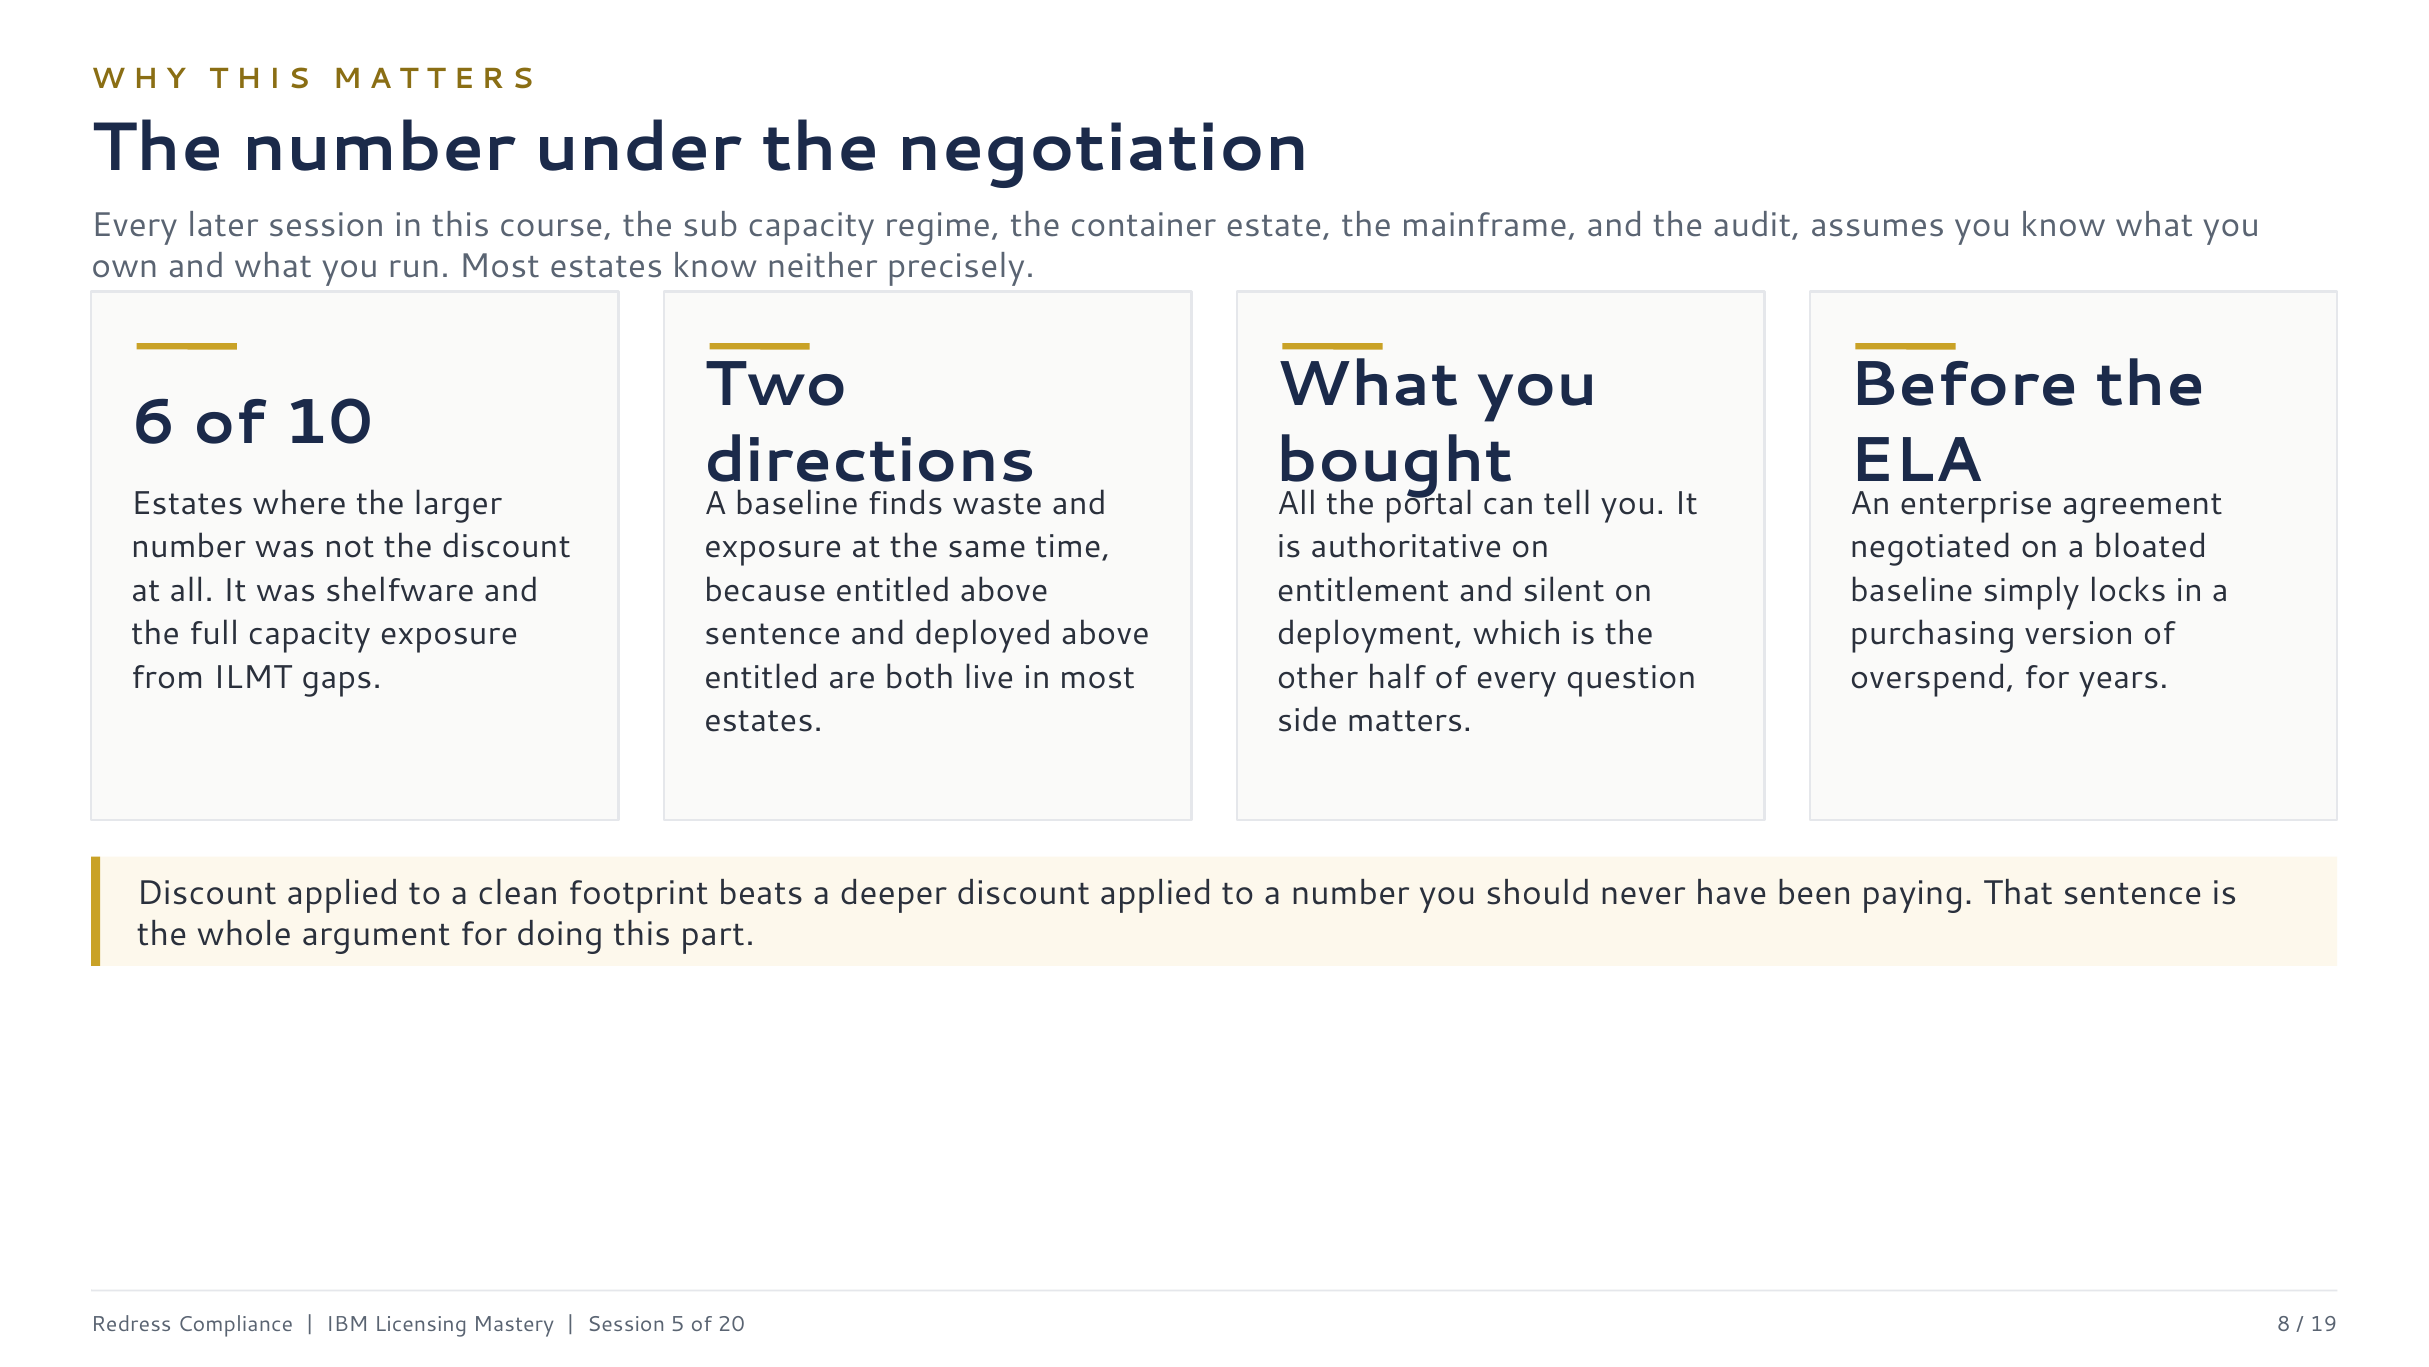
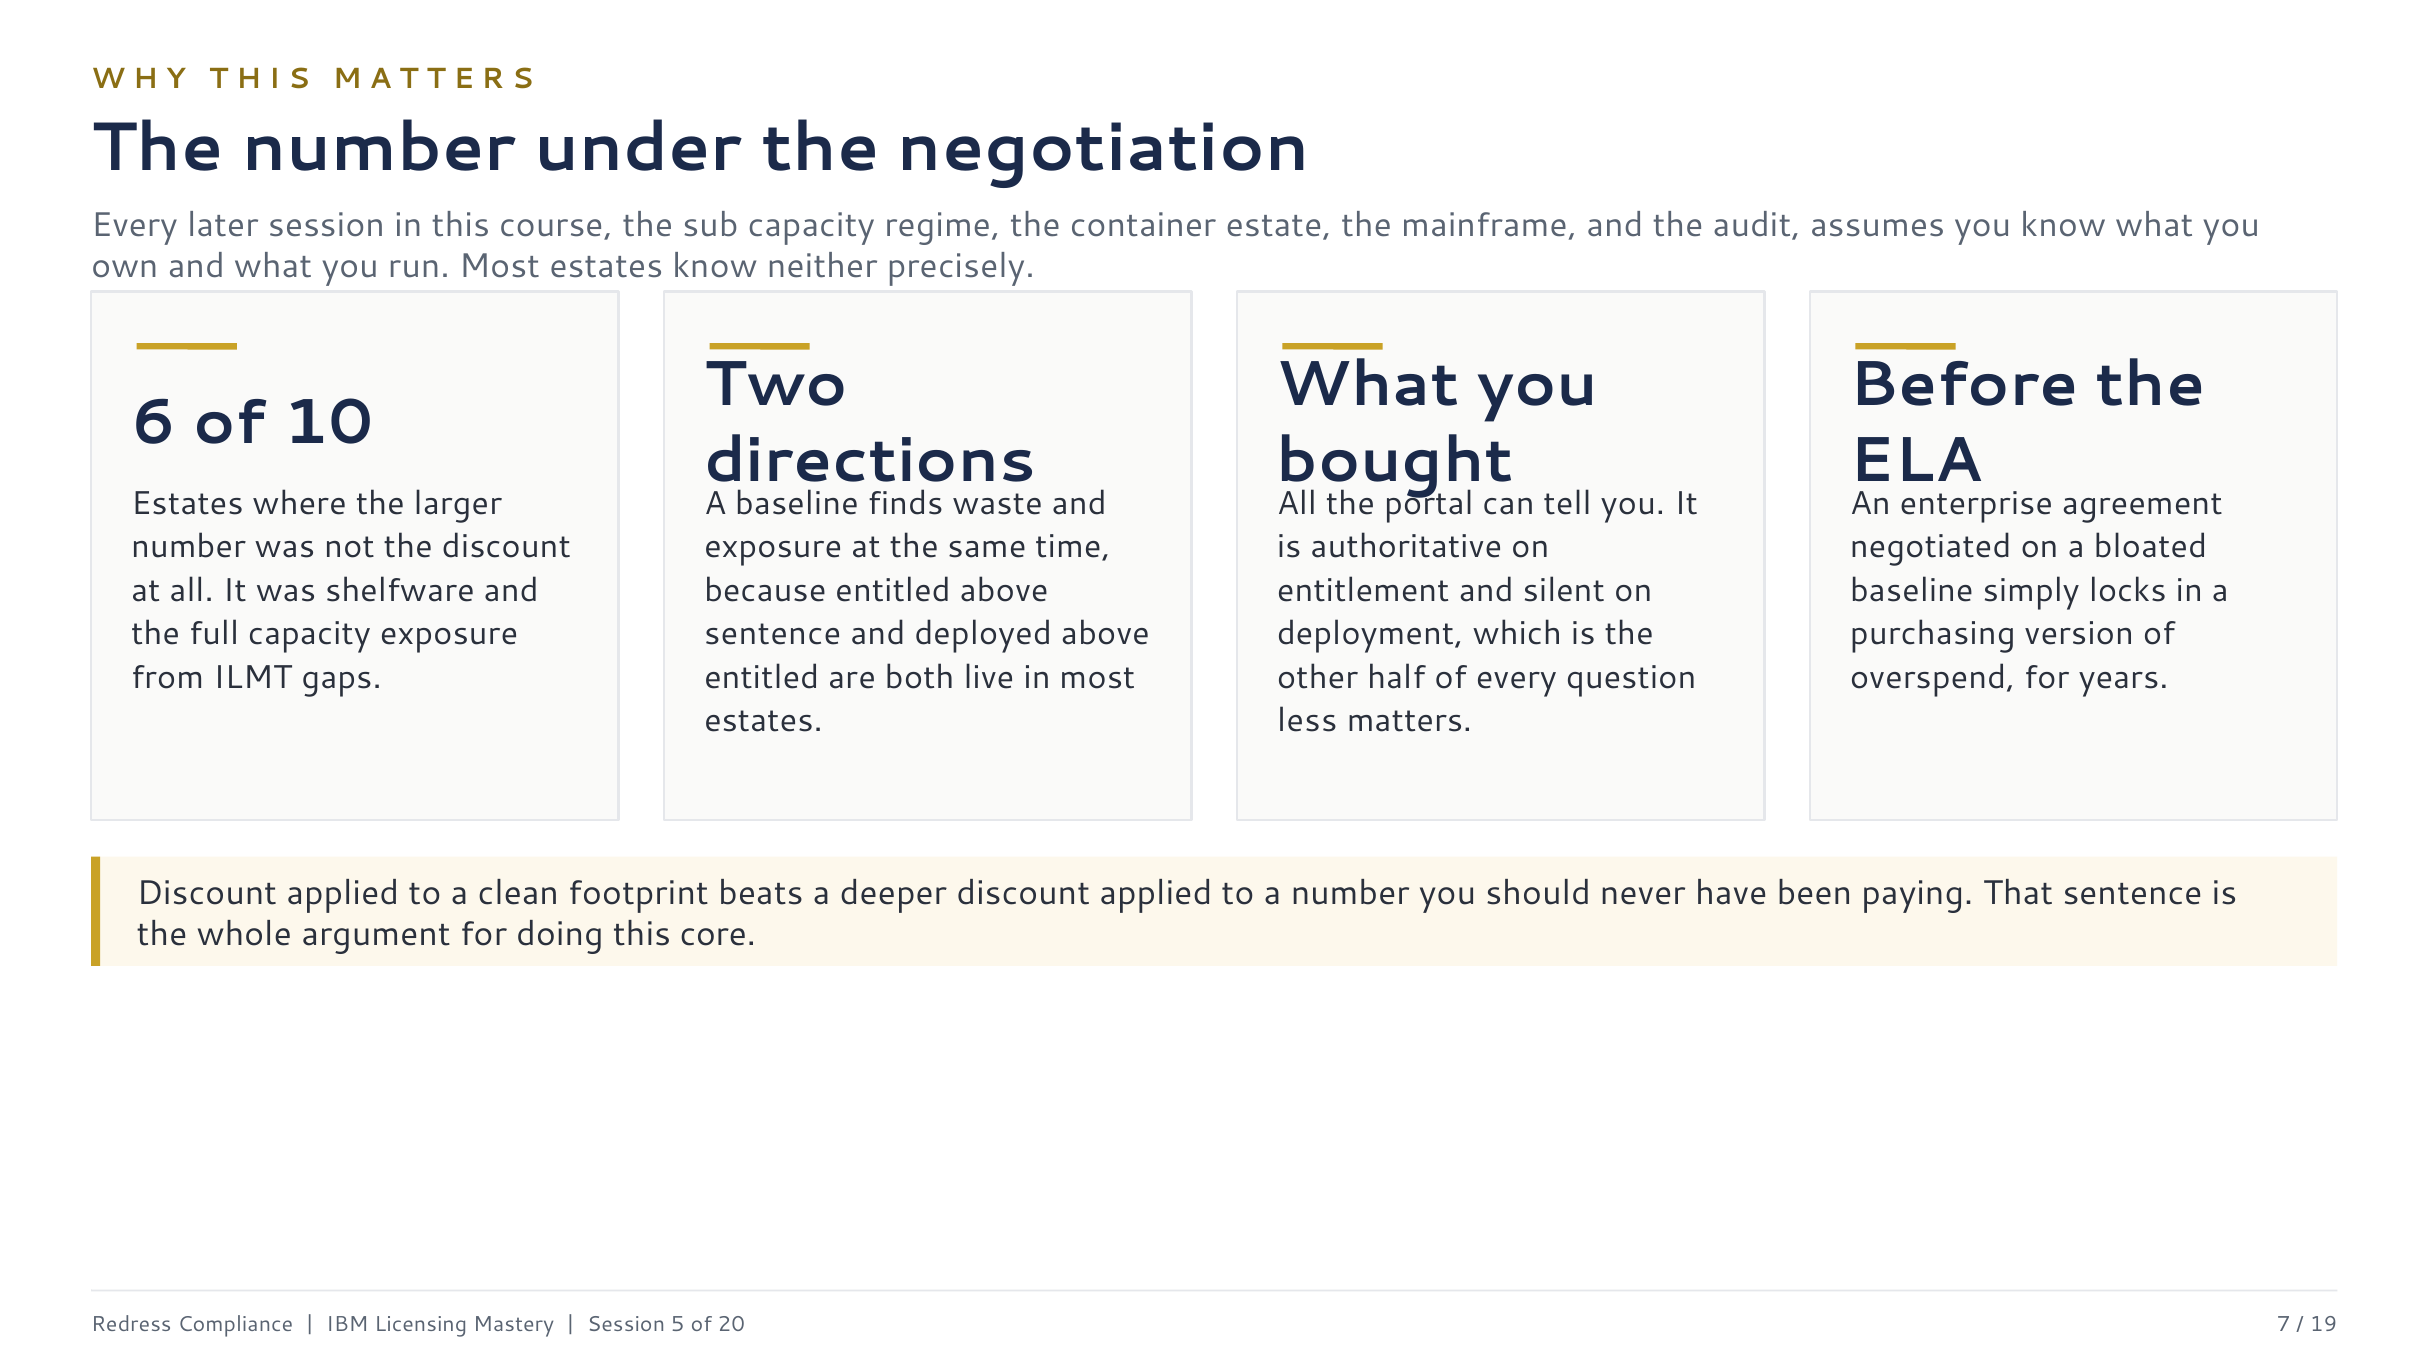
side: side -> less (1307, 721)
part: part -> core (718, 934)
8: 8 -> 7 (2284, 1324)
